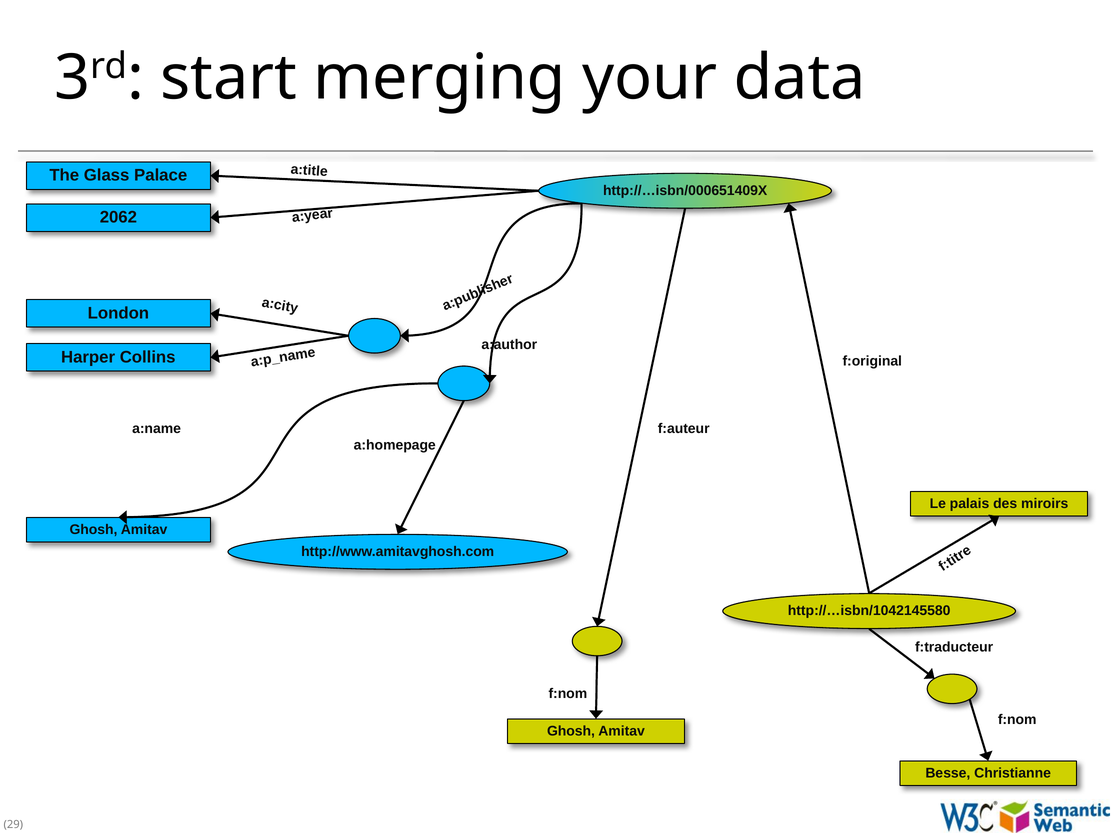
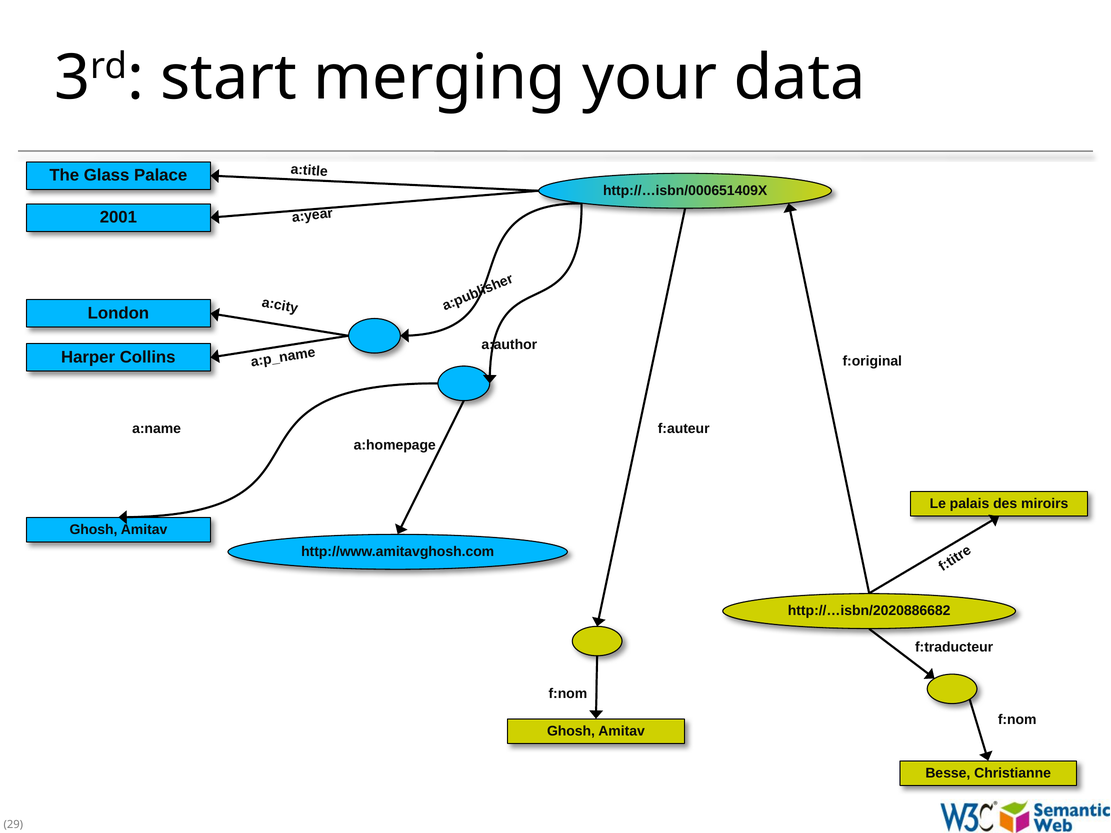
2062: 2062 -> 2001 (118, 217)
http://…isbn/1042145580: http://…isbn/1042145580 -> http://…isbn/2020886682 (869, 611)
